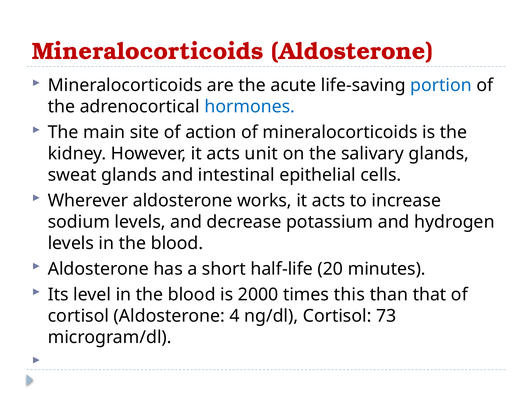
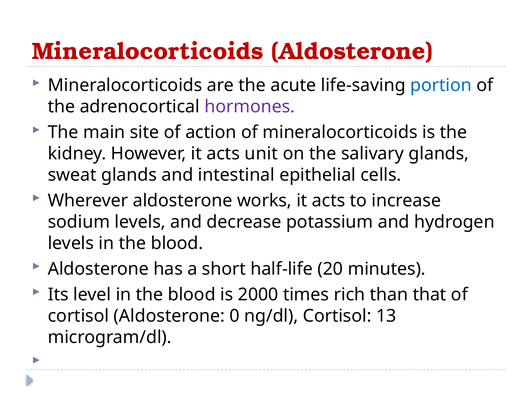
hormones colour: blue -> purple (250, 107)
this: this -> rich (349, 295)
4: 4 -> 0 (235, 316)
73: 73 -> 13 (386, 316)
